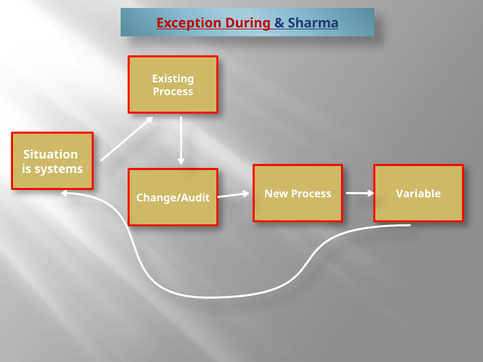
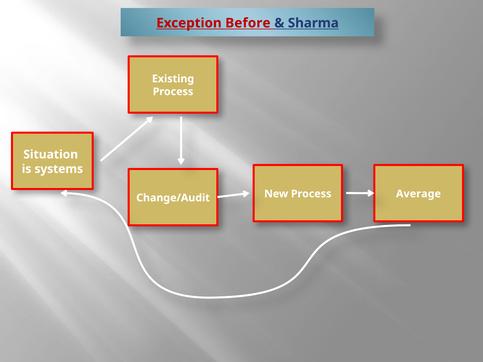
During: During -> Before (248, 23)
Variable: Variable -> Average (418, 194)
